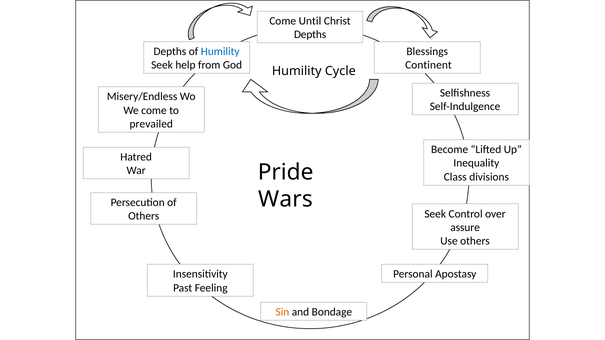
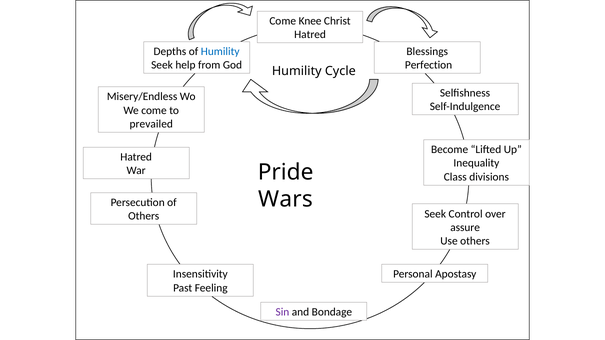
Until: Until -> Knee (310, 21)
Depths: Depths -> Hatred (310, 35)
Continent: Continent -> Perfection (429, 65)
Sin colour: orange -> purple (282, 312)
